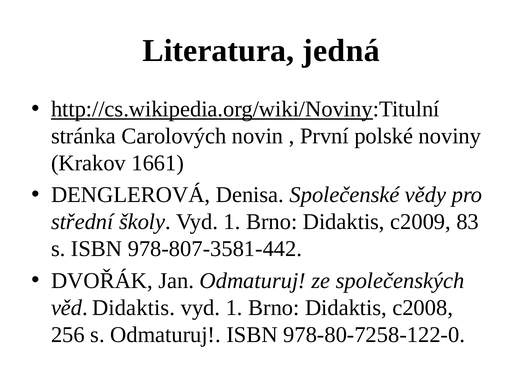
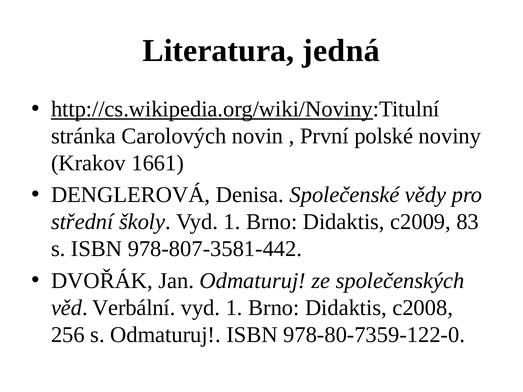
věd Didaktis: Didaktis -> Verbální (134, 308)
978-80-7258-122-0: 978-80-7258-122-0 -> 978-80-7359-122-0 (374, 335)
